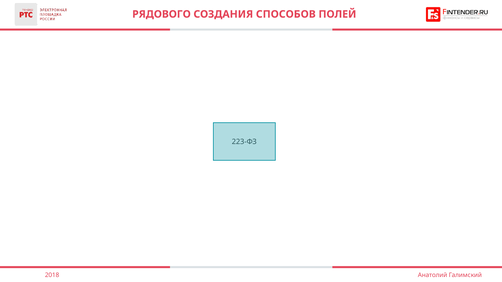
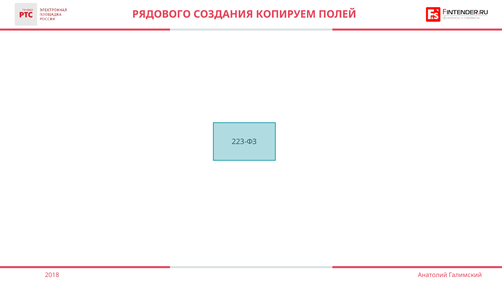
СПОСОБОВ: СПОСОБОВ -> КОПИРУЕМ (286, 14)
